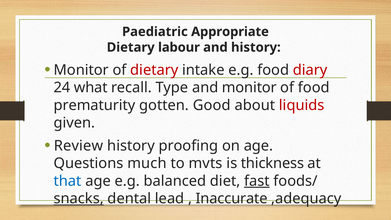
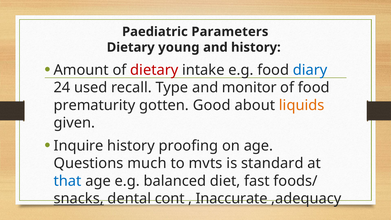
Appropriate: Appropriate -> Parameters (230, 32)
labour: labour -> young (179, 47)
Monitor: Monitor -> Amount (81, 70)
diary colour: red -> blue (310, 70)
what: what -> used (91, 88)
liquids colour: red -> orange (302, 105)
Review: Review -> Inquire (79, 146)
thickness: thickness -> standard (272, 163)
fast underline: present -> none (257, 181)
lead: lead -> cont (170, 198)
